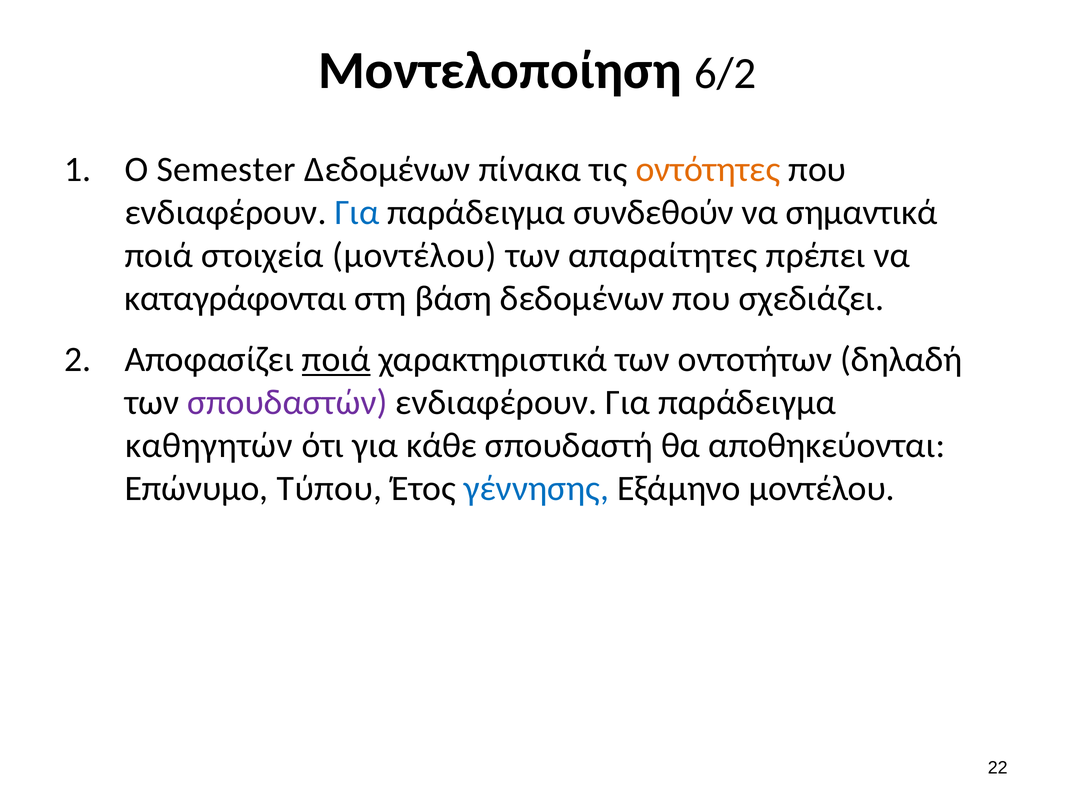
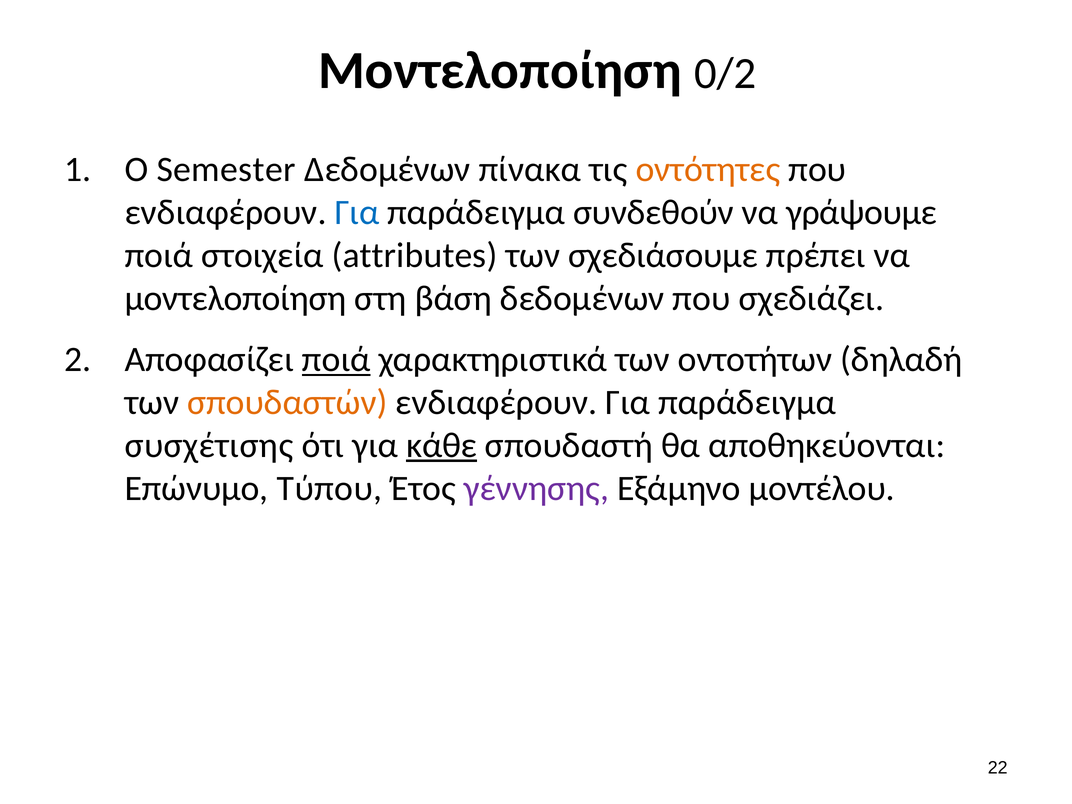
6/2: 6/2 -> 0/2 (725, 74)
σημαντικά: σημαντικά -> γράψουμε (862, 212)
στοιχεία μοντέλου: μοντέλου -> attributes (415, 255)
απαραίτητες: απαραίτητες -> σχεδιάσουμε (663, 255)
καταγράφονται: καταγράφονται -> μοντελοποίηση (236, 298)
σπουδαστών colour: purple -> orange (287, 402)
καθηγητών: καθηγητών -> συσχέτισης (209, 445)
κάθε underline: none -> present (442, 445)
γέννησης colour: blue -> purple (536, 488)
